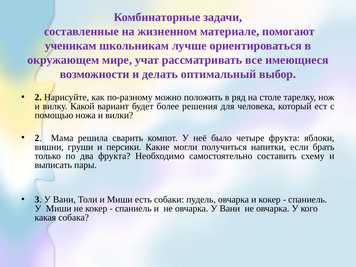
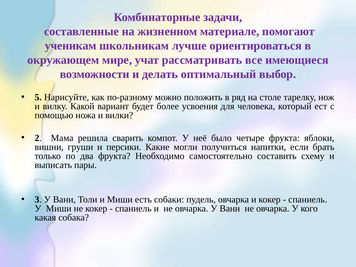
2: 2 -> 5 (38, 97)
решения: решения -> усвоения (200, 106)
